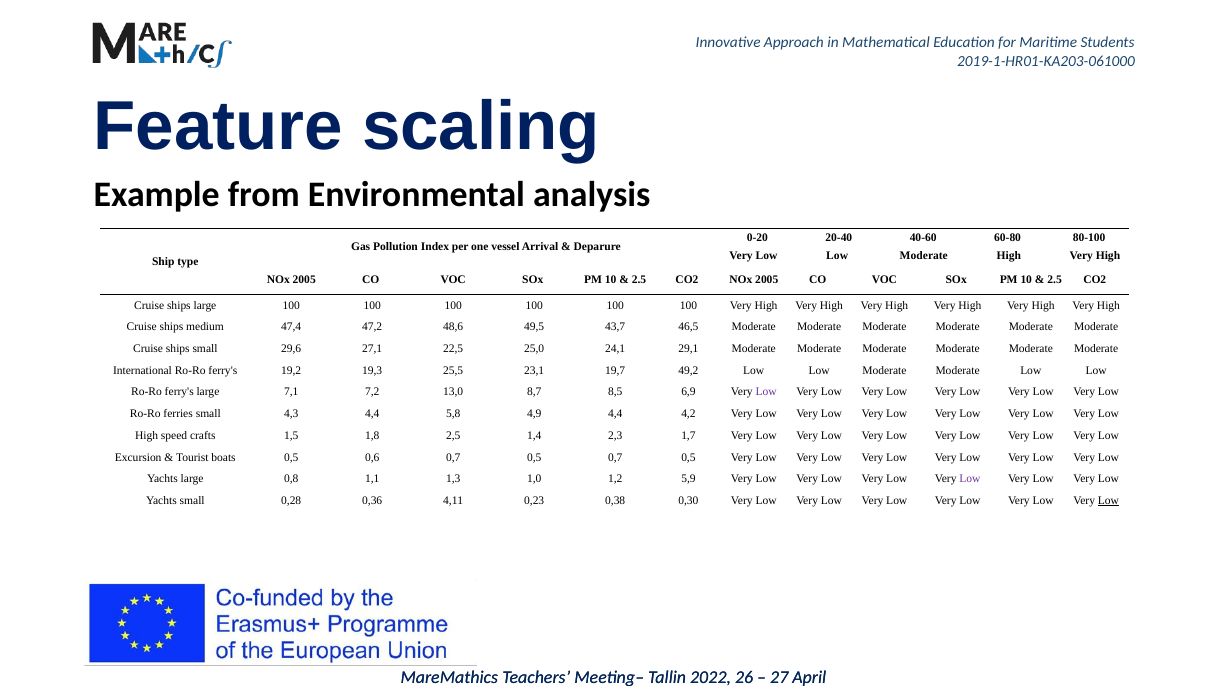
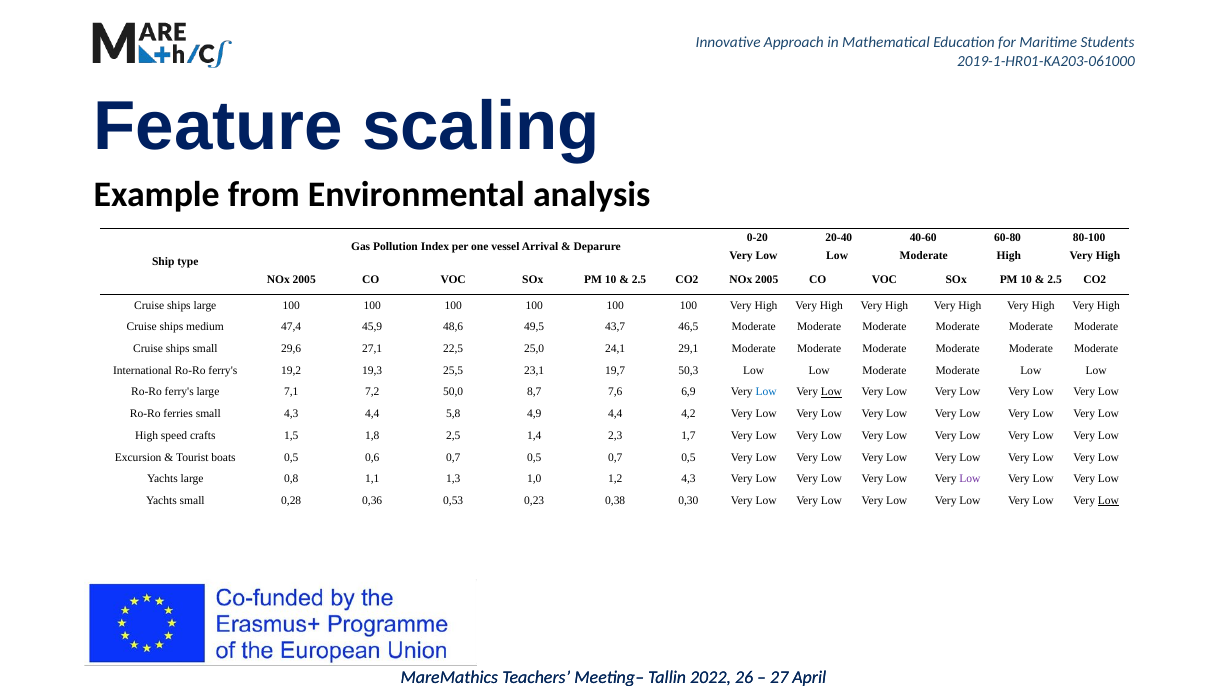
47,2: 47,2 -> 45,9 (372, 327)
49,2: 49,2 -> 50,3 (688, 370)
13,0: 13,0 -> 50,0 (453, 392)
8,5: 8,5 -> 7,6 (615, 392)
Low colour: purple -> blue (766, 392)
Low underline: none -> present (831, 392)
1,2 5,9: 5,9 -> 4,3 (688, 478)
4,11: 4,11 -> 0,53 (453, 500)
